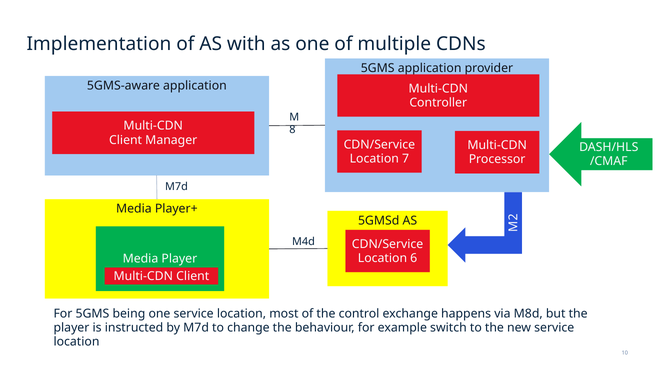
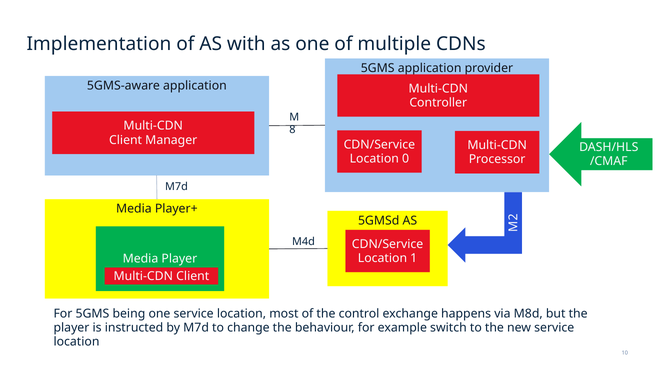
7: 7 -> 0 (406, 159)
6: 6 -> 1 (414, 259)
